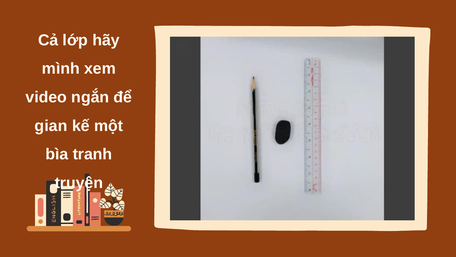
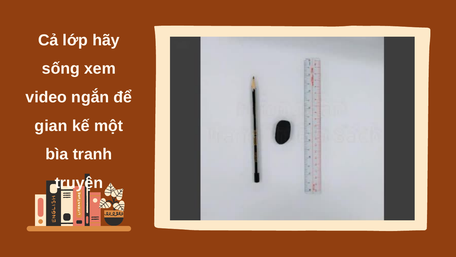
mình: mình -> sống (61, 69)
